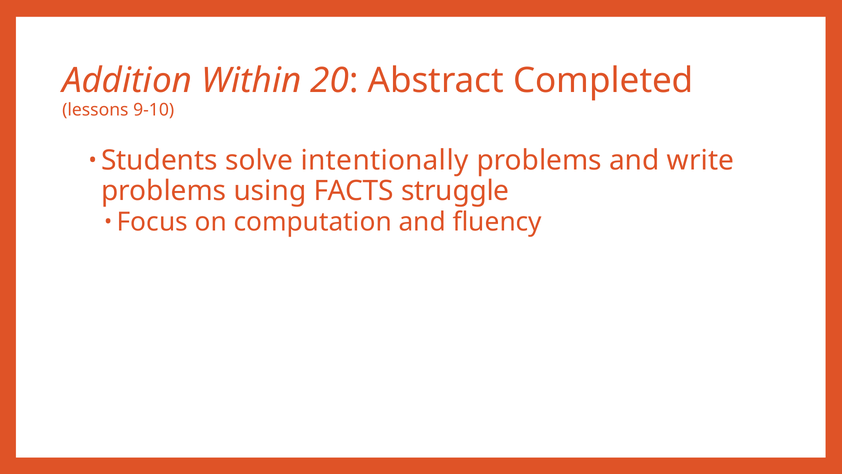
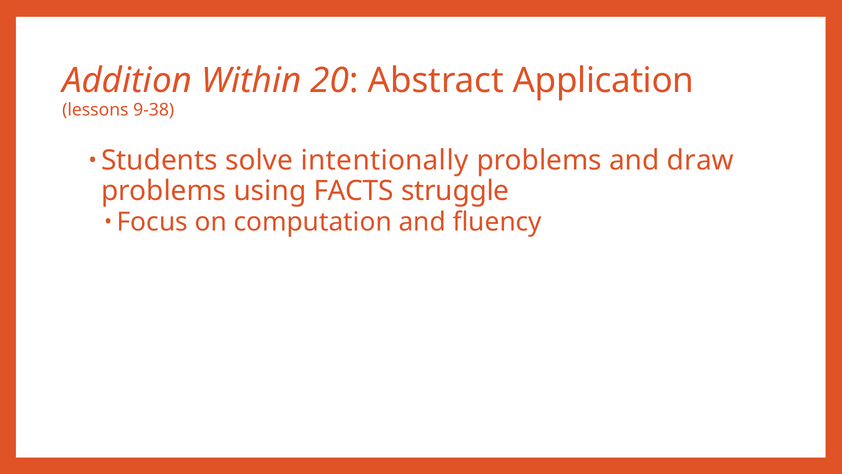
Completed: Completed -> Application (603, 80)
9-10: 9-10 -> 9-38 (154, 110)
write: write -> draw (700, 160)
